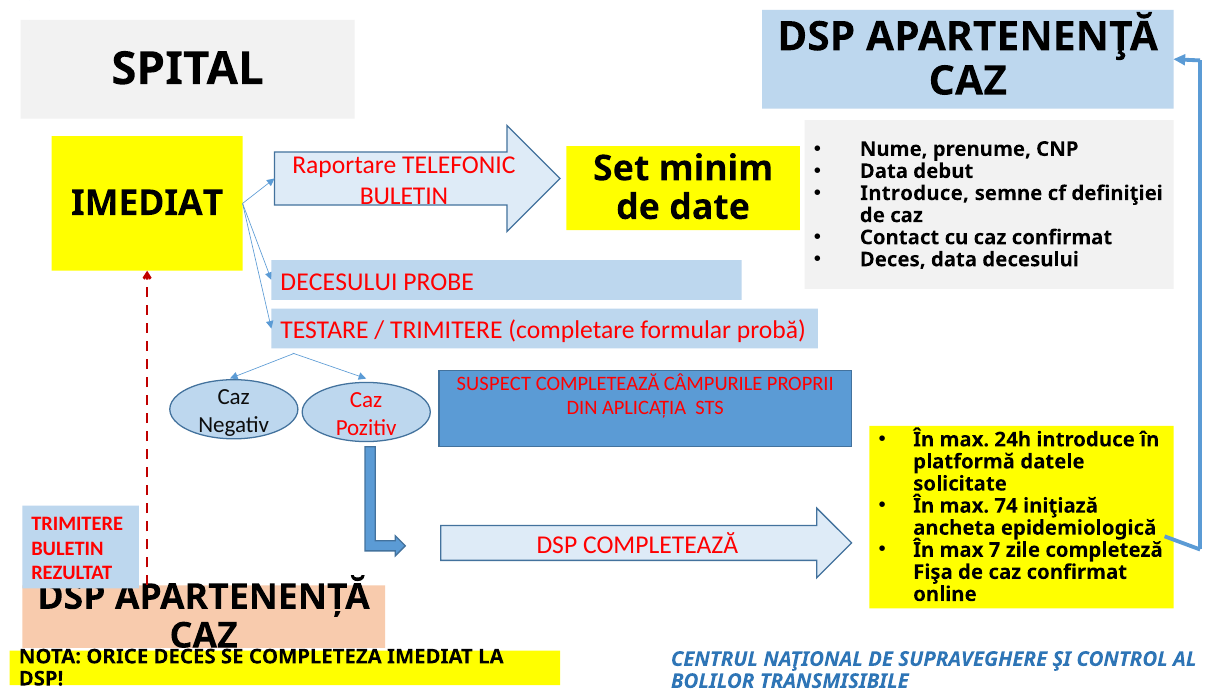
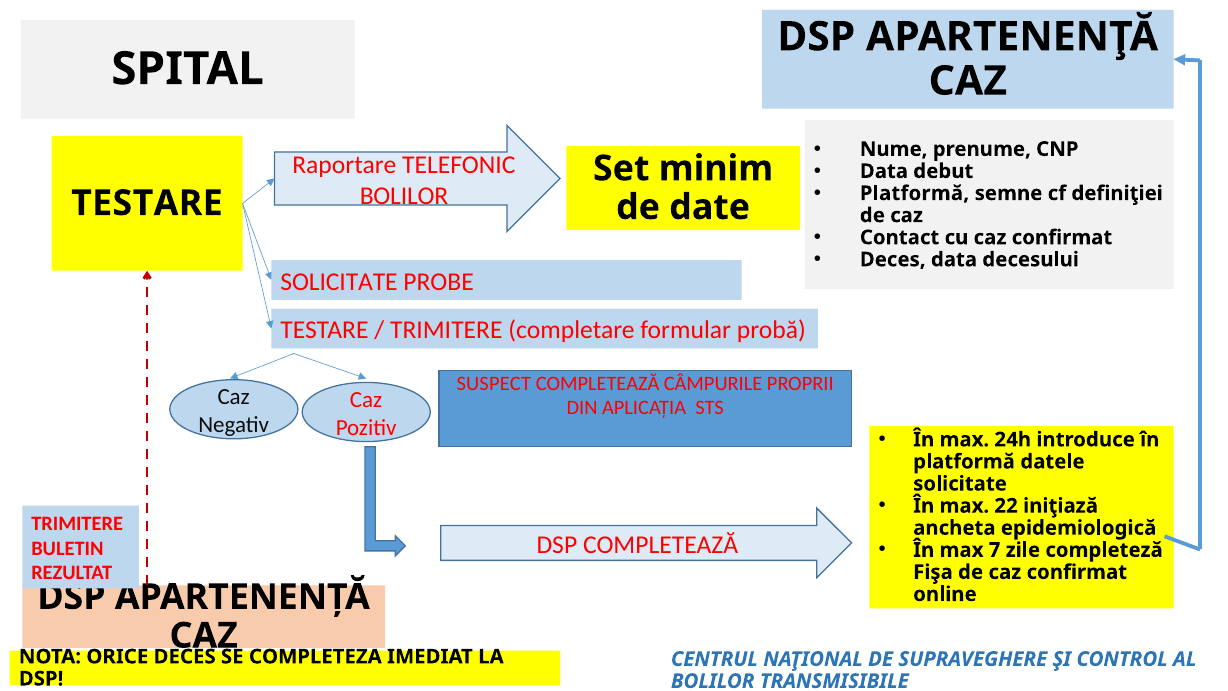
Introduce: Introduce -> Platformă (914, 193)
BULETIN: BULETIN -> BOLILOR (404, 196)
IMEDIAT: IMEDIAT -> TESTARE (147, 203)
DECESULUI: DECESULUI -> SOLICITATE (339, 282)
74: 74 -> 22 (1006, 506)
